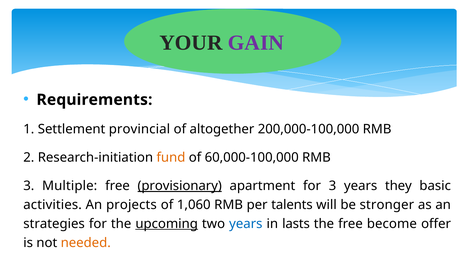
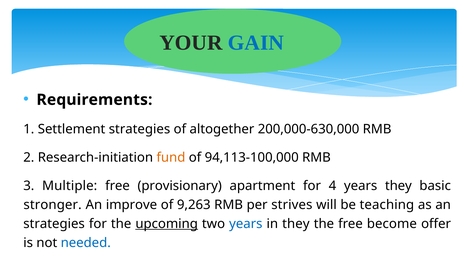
GAIN colour: purple -> blue (256, 43)
Settlement provincial: provincial -> strategies (139, 129)
200,000-100,000: 200,000-100,000 -> 200,000-630,000 (309, 129)
60,000-100,000: 60,000-100,000 -> 94,113-100,000 (252, 158)
provisionary underline: present -> none (180, 186)
for 3: 3 -> 4 (332, 186)
activities: activities -> stronger (53, 205)
projects: projects -> improve (131, 205)
1,060: 1,060 -> 9,263 (194, 205)
talents: talents -> strives (292, 205)
stronger: stronger -> teaching (387, 205)
in lasts: lasts -> they (296, 224)
needed colour: orange -> blue (86, 243)
